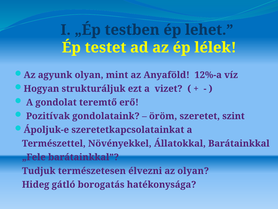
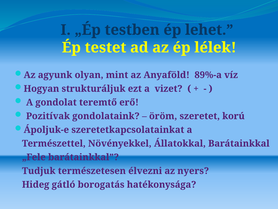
12%-a: 12%-a -> 89%-a (208, 75)
szint: szint -> korú (233, 116)
az olyan: olyan -> nyers (193, 170)
